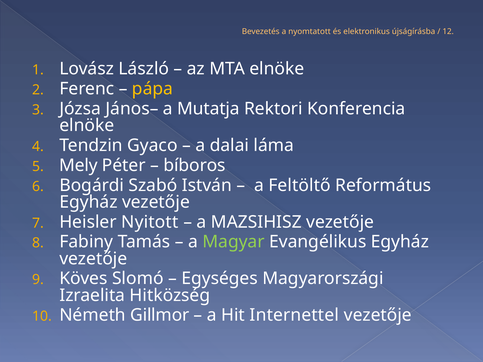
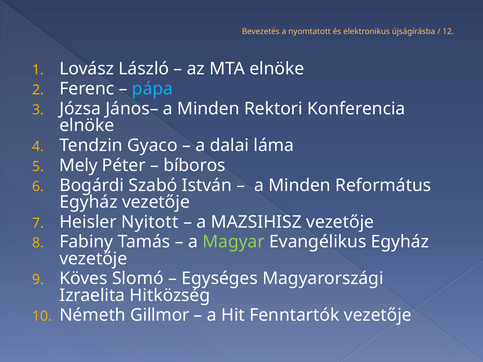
pápa colour: yellow -> light blue (152, 89)
János– a Mutatja: Mutatja -> Minden (208, 109)
Feltöltő: Feltöltő -> Minden (300, 185)
Internettel: Internettel -> Fenntartók (294, 315)
